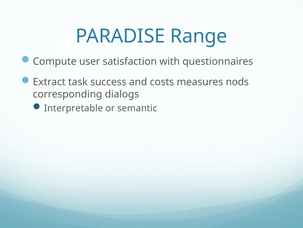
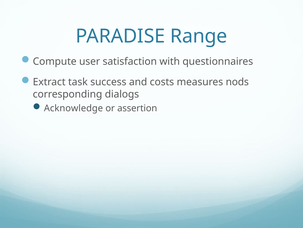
Interpretable: Interpretable -> Acknowledge (73, 108)
semantic: semantic -> assertion (137, 108)
